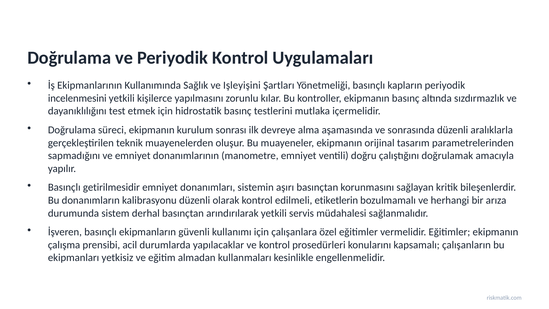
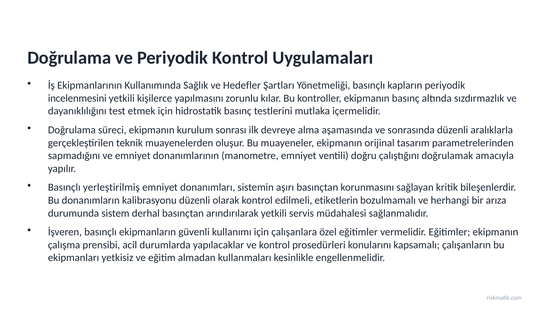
Işleyişini: Işleyişini -> Hedefler (242, 85)
getirilmesidir: getirilmesidir -> yerleştirilmiş (111, 187)
